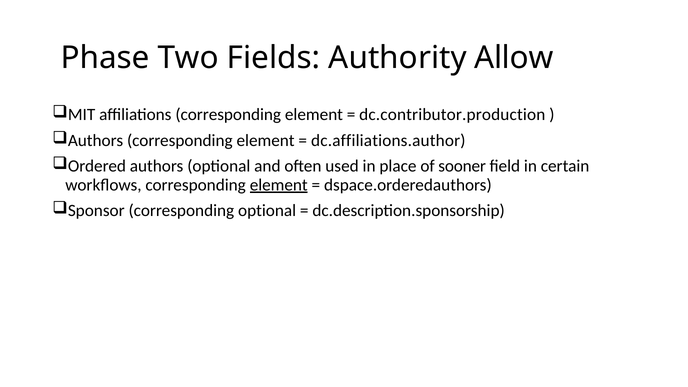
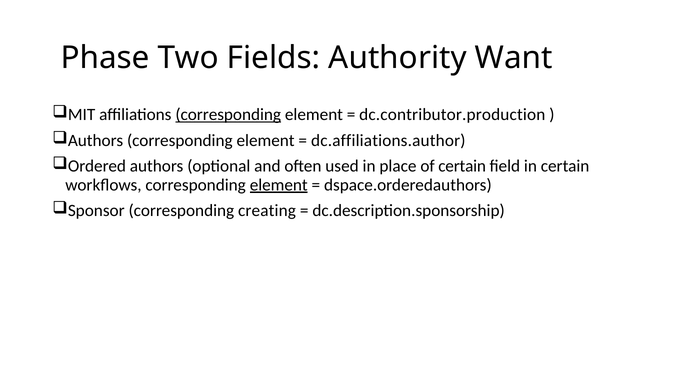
Allow: Allow -> Want (514, 58)
corresponding underline: none -> present (228, 115)
of sooner: sooner -> certain (462, 166)
corresponding optional: optional -> creating (267, 211)
